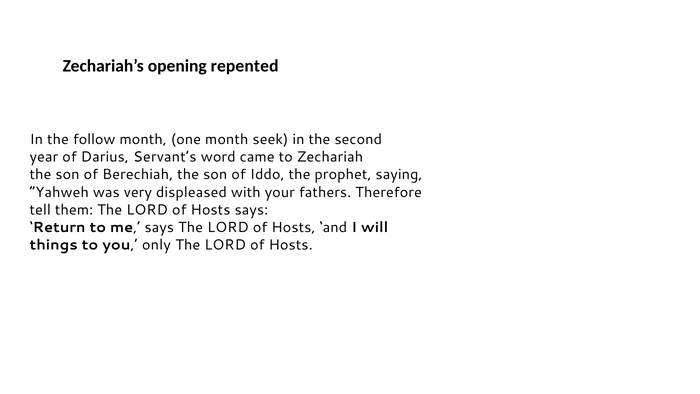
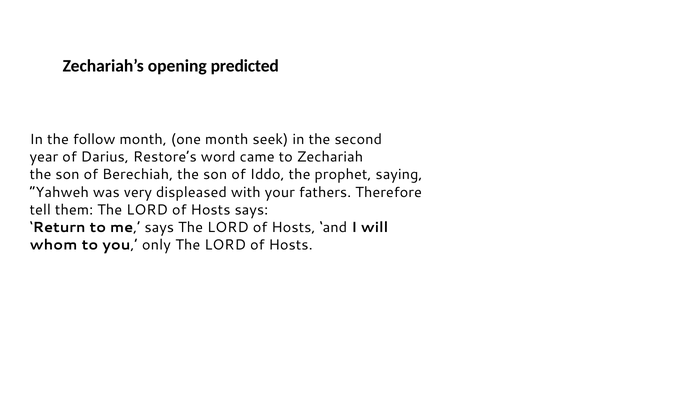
repented: repented -> predicted (245, 66)
Servant’s: Servant’s -> Restore’s (165, 157)
things: things -> whom (54, 245)
